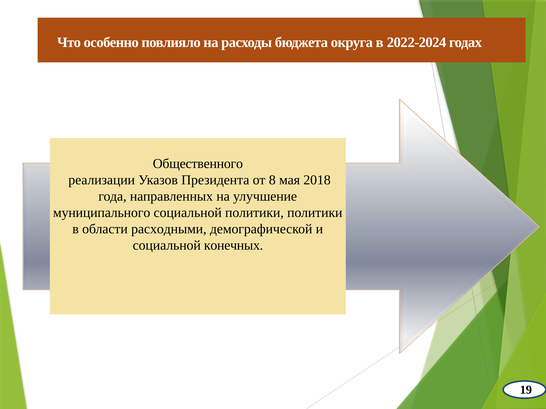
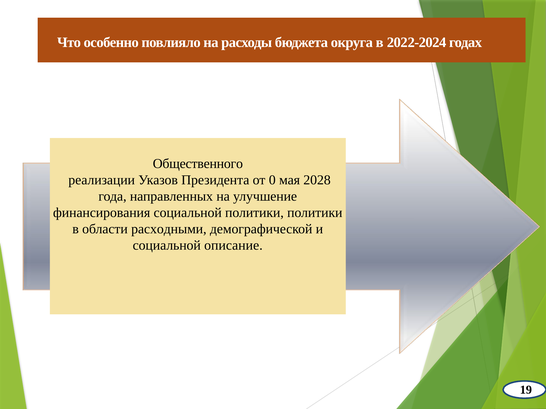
8: 8 -> 0 (272, 180)
2018: 2018 -> 2028 (317, 180)
муниципального: муниципального -> финансирования (102, 213)
конечных: конечных -> описание (233, 246)
